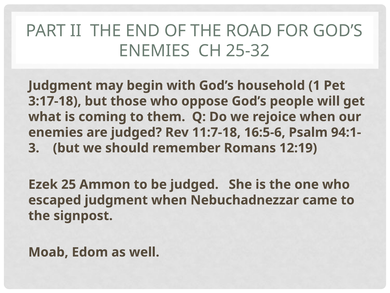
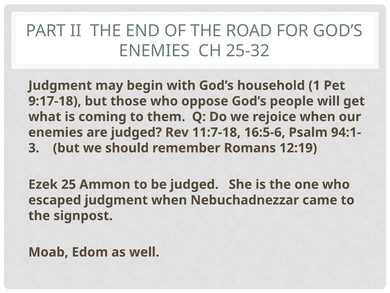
3:17-18: 3:17-18 -> 9:17-18 (55, 101)
